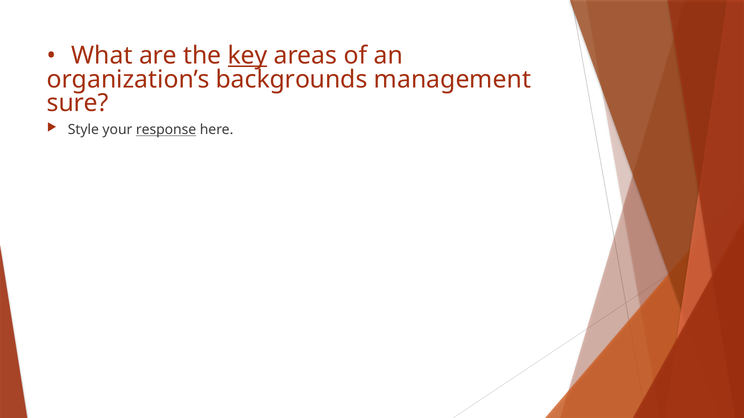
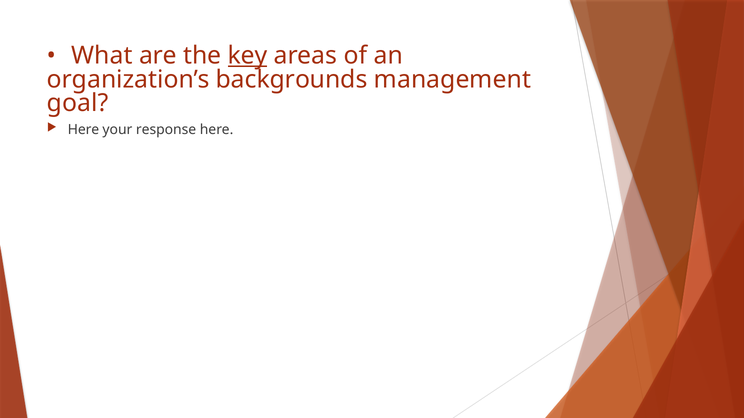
sure: sure -> goal (78, 103)
Style: Style -> Here (83, 130)
response underline: present -> none (166, 130)
